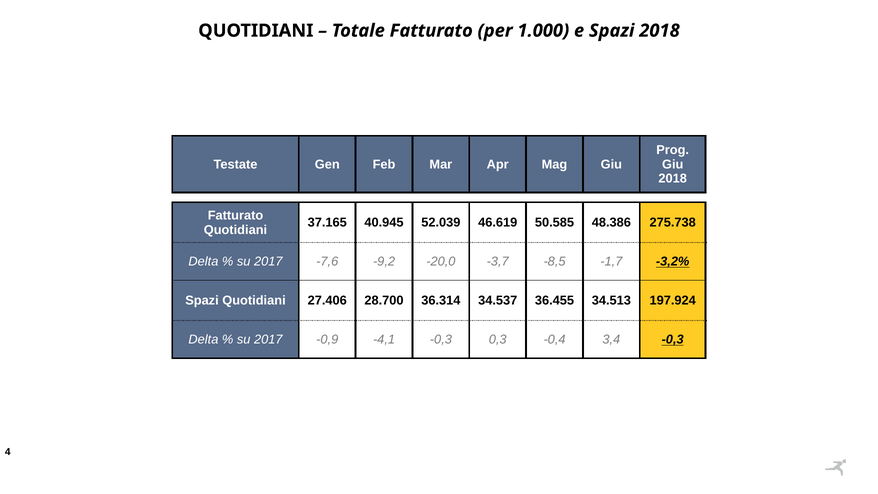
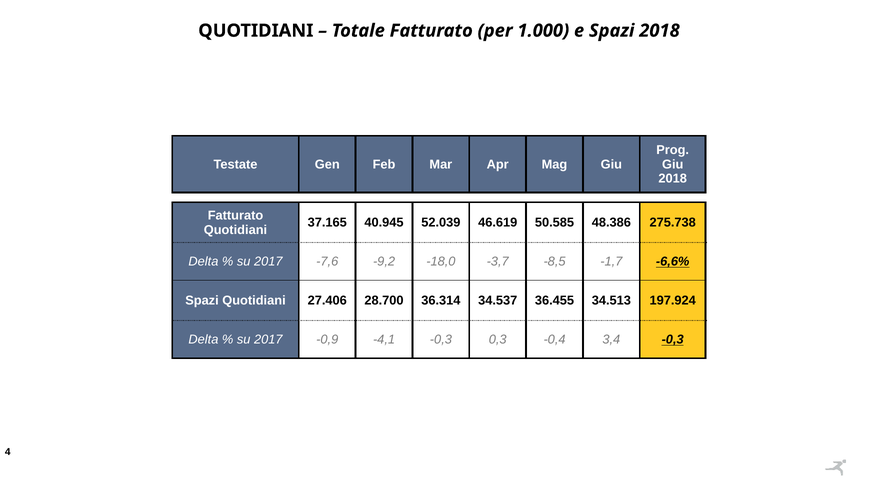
-20,0: -20,0 -> -18,0 (441, 262)
-3,2%: -3,2% -> -6,6% (673, 262)
